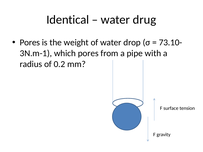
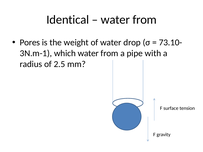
drug: drug -> from (145, 20)
which pores: pores -> water (88, 53)
0.2: 0.2 -> 2.5 (59, 64)
